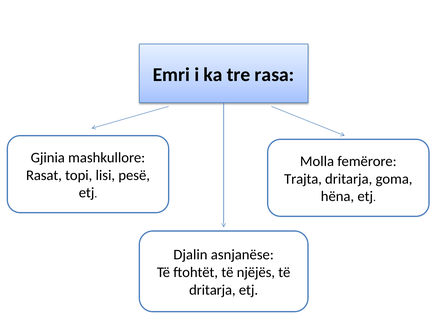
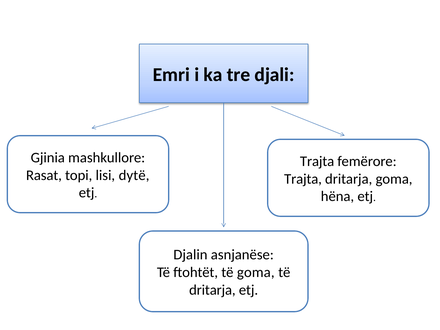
rasa: rasa -> djali (275, 75)
Molla: Molla -> Trajta (317, 161)
pesë: pesë -> dytë (134, 175)
të njëjës: njëjës -> goma (256, 272)
